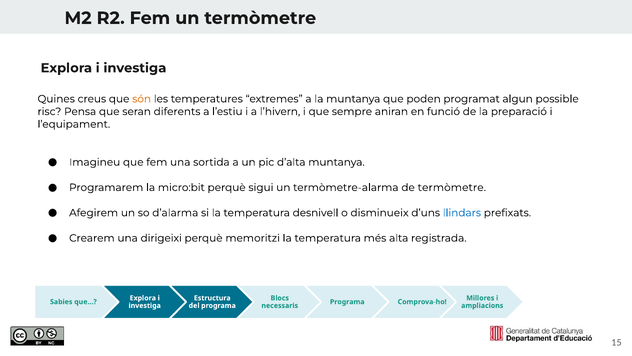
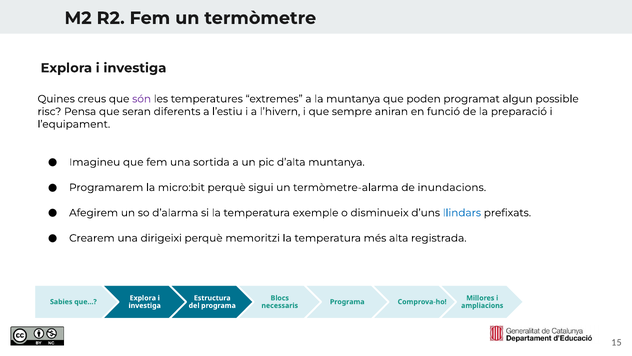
són colour: orange -> purple (142, 99)
de termòmetre: termòmetre -> inundacions (452, 187)
desnivell: desnivell -> exemple (316, 213)
